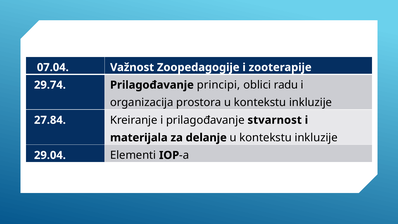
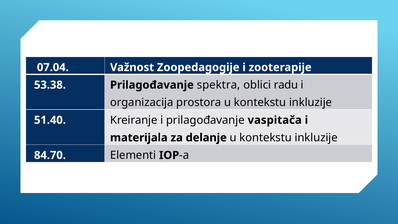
29.74: 29.74 -> 53.38 (50, 85)
principi: principi -> spektra (219, 85)
27.84: 27.84 -> 51.40 (50, 120)
stvarnost: stvarnost -> vaspitača (275, 120)
29.04: 29.04 -> 84.70 (50, 155)
